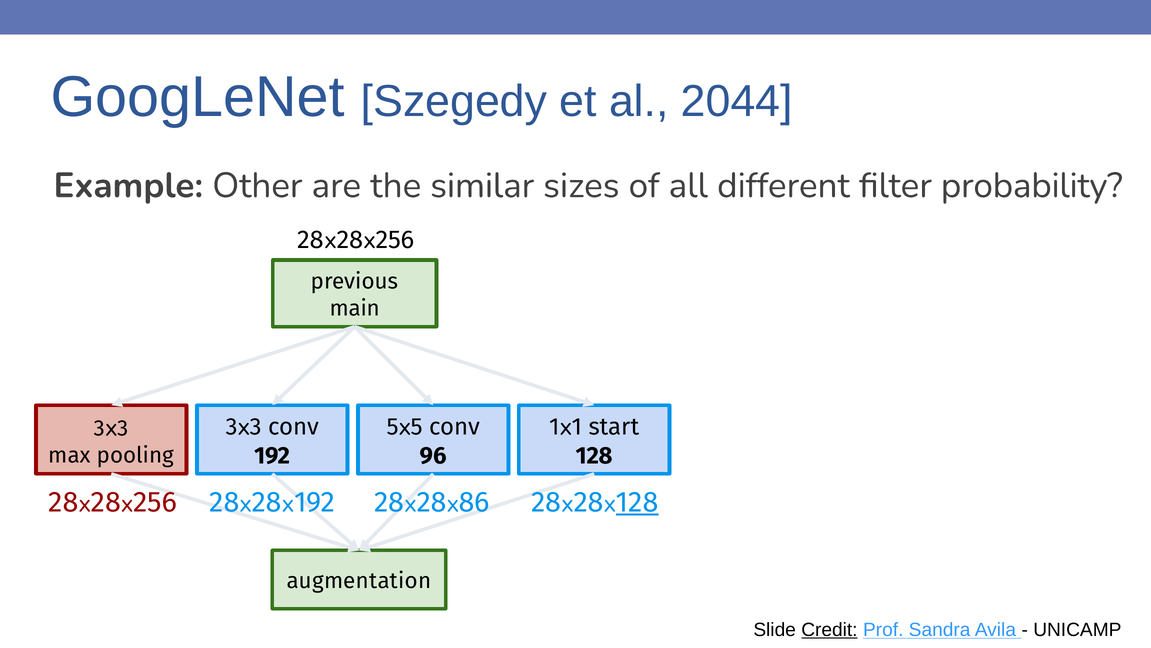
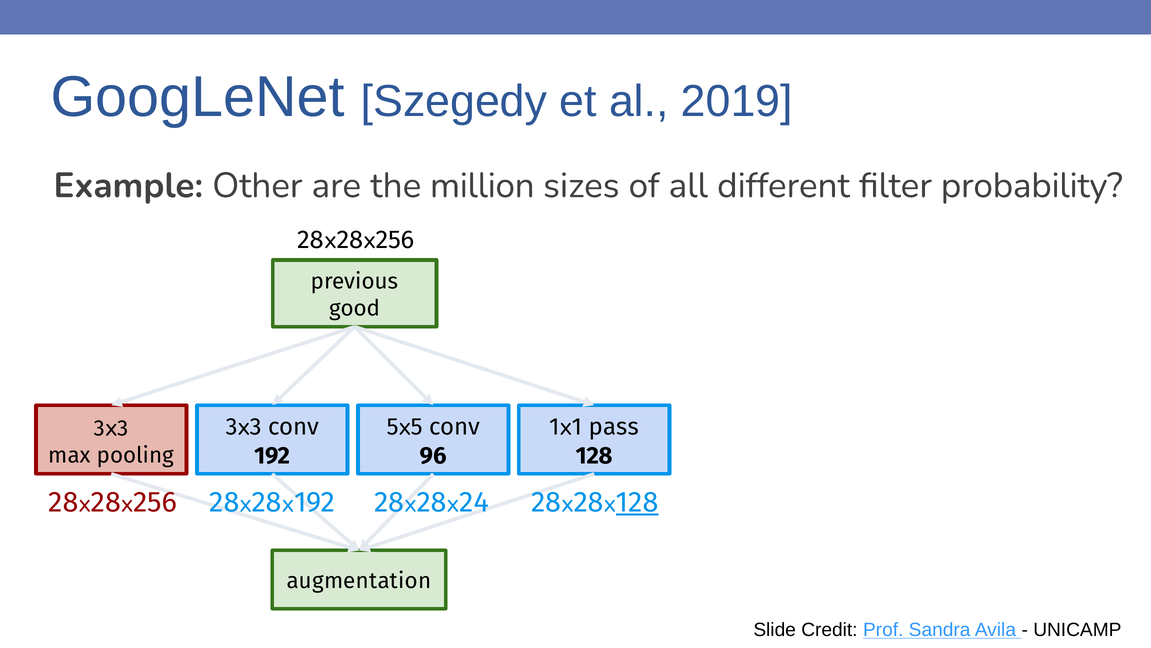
2044: 2044 -> 2019 (737, 101)
similar: similar -> million (482, 185)
main: main -> good (355, 308)
start: start -> pass (614, 426)
86: 86 -> 24 (474, 502)
Credit underline: present -> none (829, 629)
